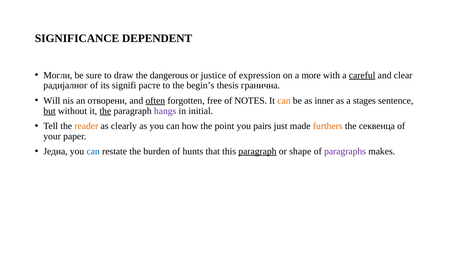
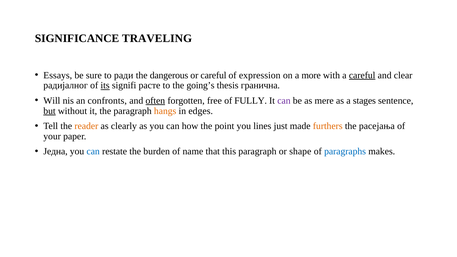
DEPENDENT: DEPENDENT -> TRAVELING (157, 38)
Могли: Могли -> Essays (58, 75)
draw: draw -> ради (124, 75)
or justice: justice -> careful (213, 75)
its underline: none -> present (105, 86)
begin’s: begin’s -> going’s (201, 86)
отворени: отворени -> confronts (107, 101)
NOTES: NOTES -> FULLY (251, 101)
can colour: orange -> purple (284, 101)
inner: inner -> mere (324, 101)
the underline: present -> none (105, 111)
hangs colour: purple -> orange (165, 111)
initial: initial -> edges (201, 111)
pairs: pairs -> lines (262, 126)
секвенца: секвенца -> расејања (377, 126)
hunts: hunts -> name (193, 151)
paragraph underline: present -> none (257, 151)
paragraphs colour: purple -> blue (345, 151)
